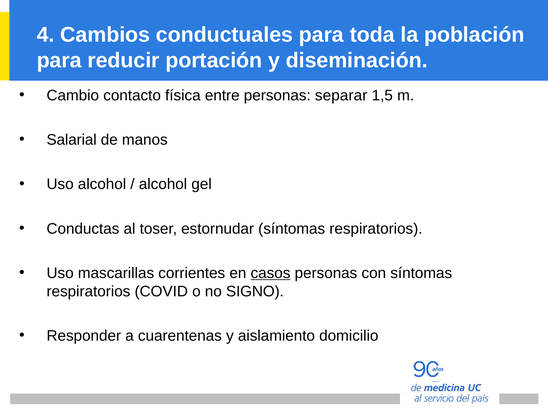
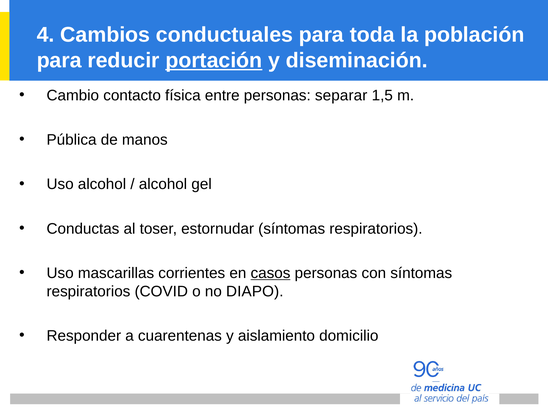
portación underline: none -> present (214, 60)
Salarial: Salarial -> Pública (72, 140)
SIGNO: SIGNO -> DIAPO (255, 291)
